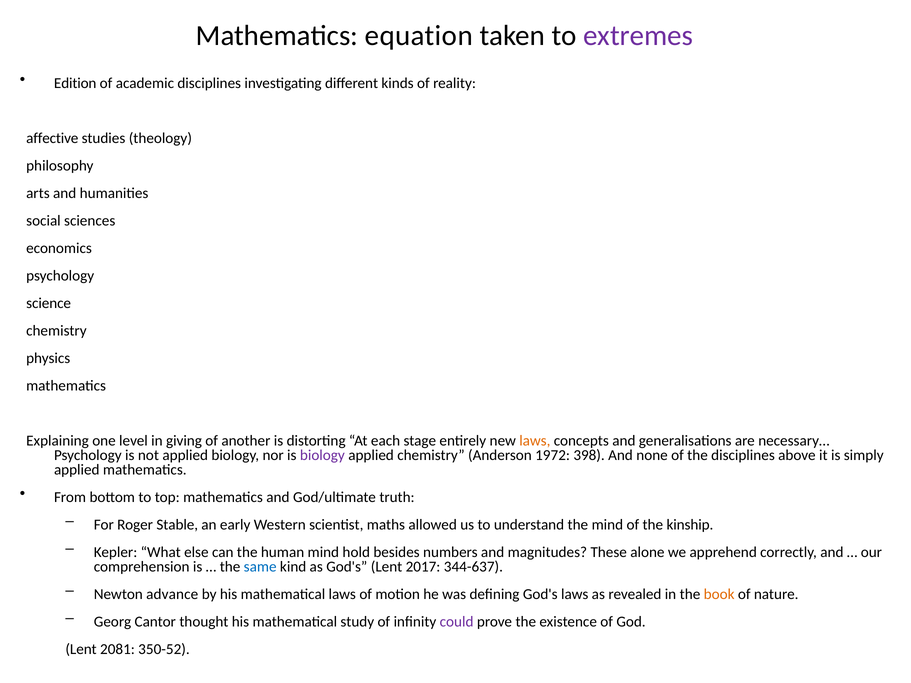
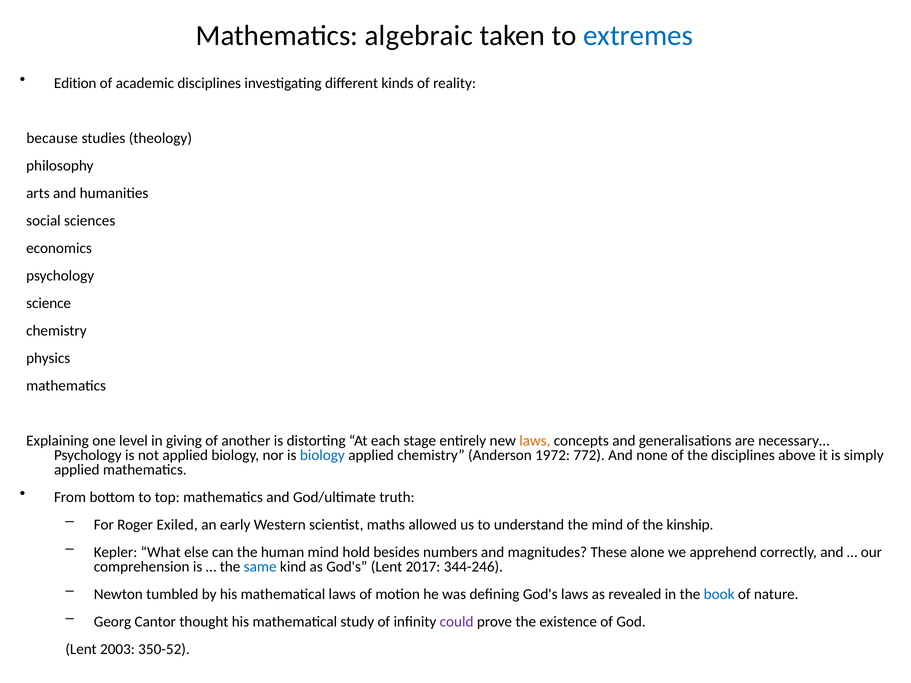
equation: equation -> algebraic (419, 36)
extremes colour: purple -> blue (638, 36)
affective: affective -> because (52, 138)
biology colour: purple -> blue (322, 455)
398: 398 -> 772 (589, 455)
Stable: Stable -> Exiled (177, 525)
344-637: 344-637 -> 344-246 (473, 567)
advance: advance -> tumbled (172, 594)
book colour: orange -> blue (719, 594)
2081: 2081 -> 2003 (117, 649)
